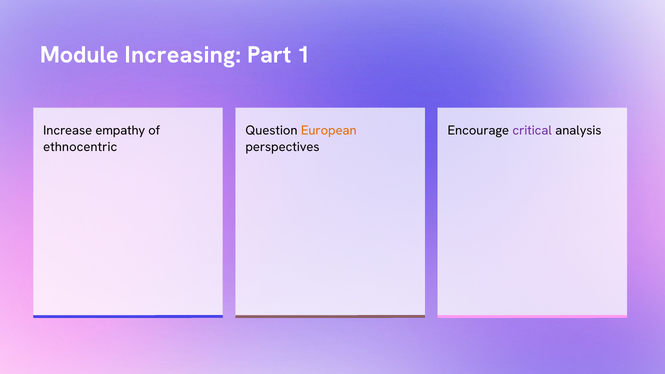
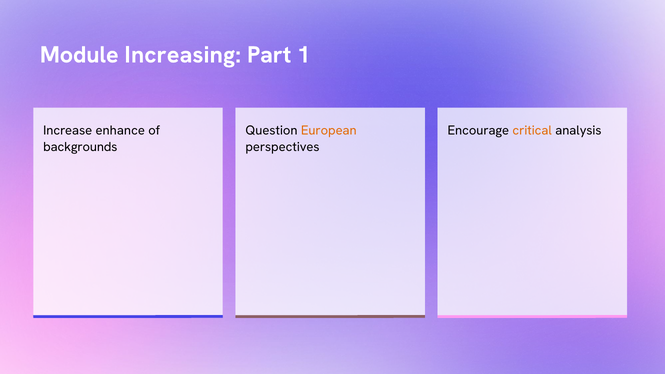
empathy: empathy -> enhance (120, 130)
critical colour: purple -> orange (532, 130)
ethnocentric: ethnocentric -> backgrounds (80, 147)
